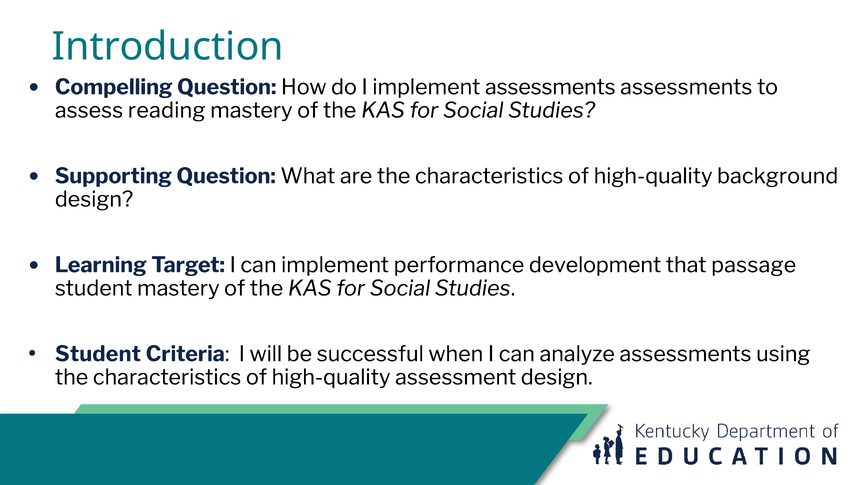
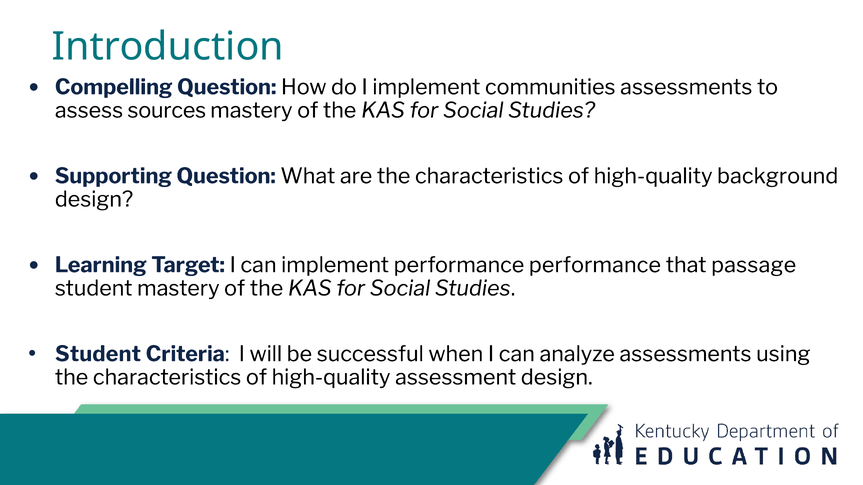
implement assessments: assessments -> communities (550, 87)
reading: reading -> sources (167, 111)
performance development: development -> performance (595, 265)
